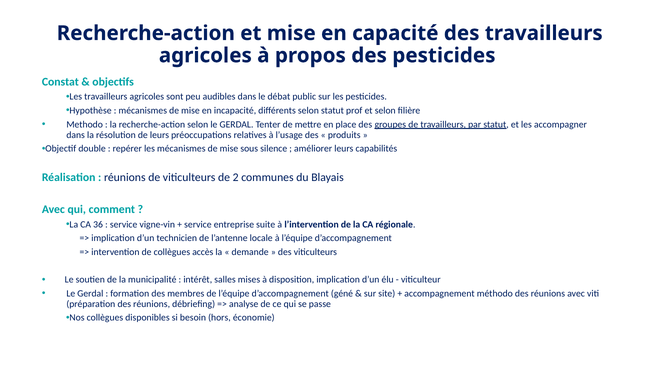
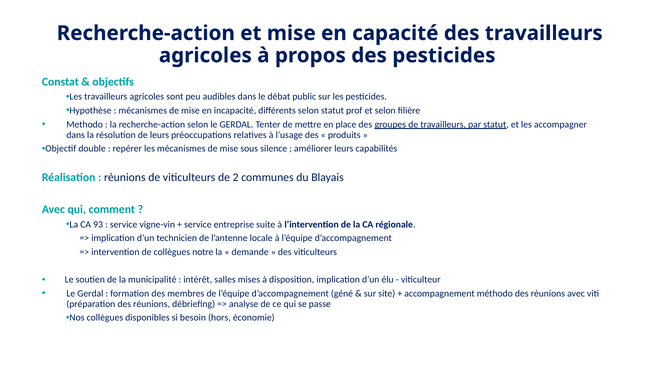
36: 36 -> 93 (98, 225)
accès: accès -> notre (203, 252)
